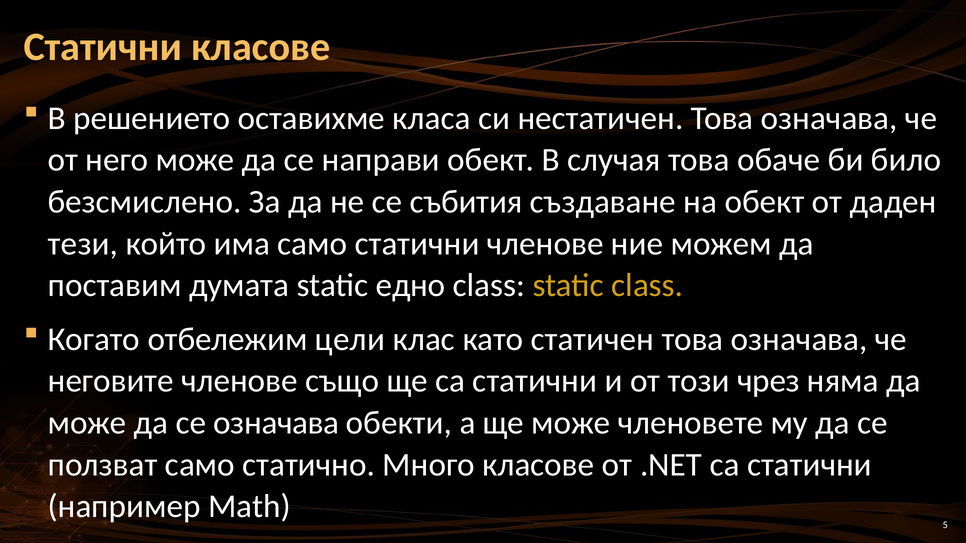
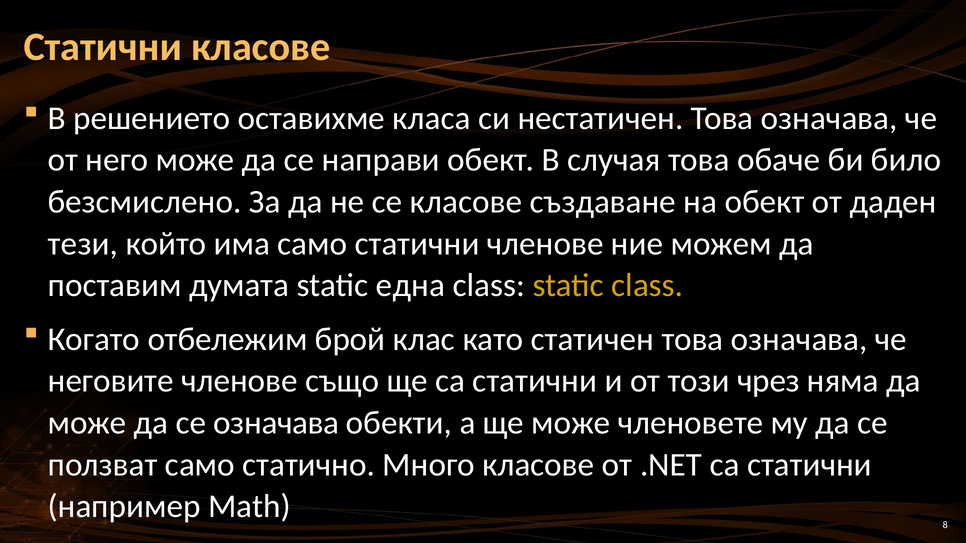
се събития: събития -> класове (466, 202)
едно: едно -> една (410, 286)
цели: цели -> брой (350, 340)
5: 5 -> 8 (945, 526)
